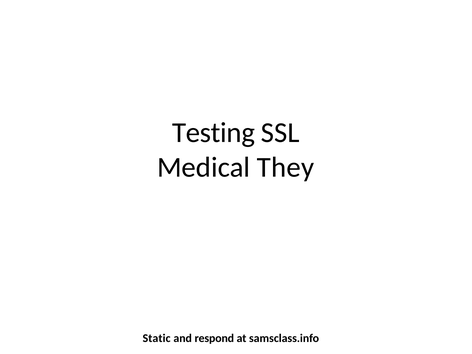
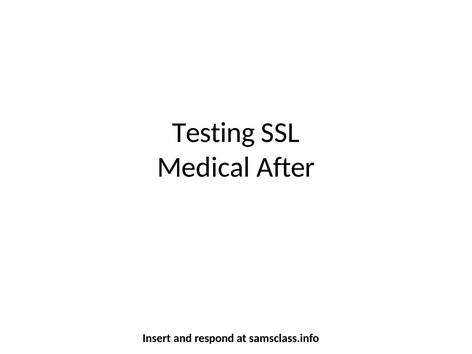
They: They -> After (286, 167)
Static: Static -> Insert (157, 338)
